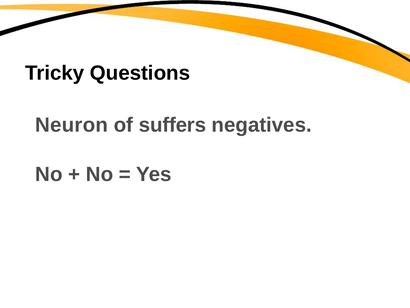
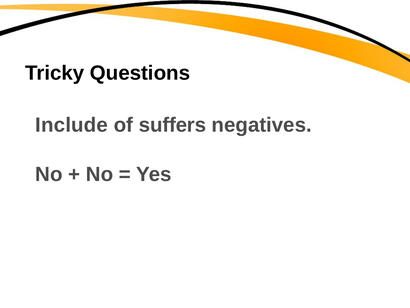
Neuron: Neuron -> Include (72, 125)
